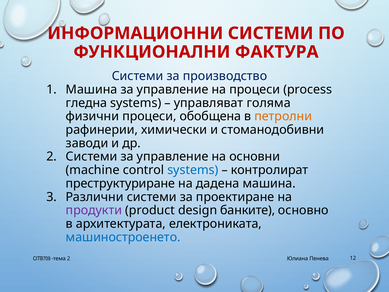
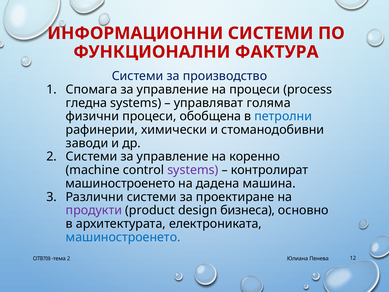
Машина: Машина -> Спомага (92, 89)
петролни colour: orange -> blue (283, 116)
основни: основни -> коренно (255, 157)
systems colour: blue -> purple (193, 170)
преструктуриране: преструктуриране -> машиностроенето (120, 183)
банките: банките -> бизнеса (248, 210)
